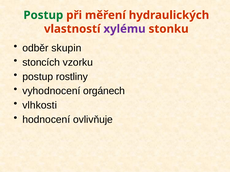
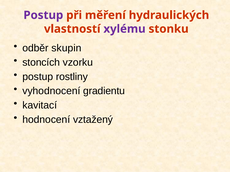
Postup colour: green -> purple (43, 15)
orgánech: orgánech -> gradientu (104, 91)
vlhkosti: vlhkosti -> kavitací (40, 106)
ovlivňuje: ovlivňuje -> vztažený (93, 120)
